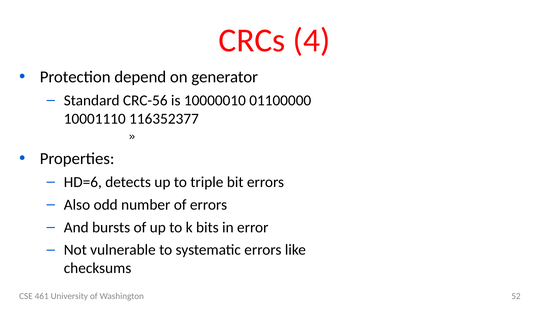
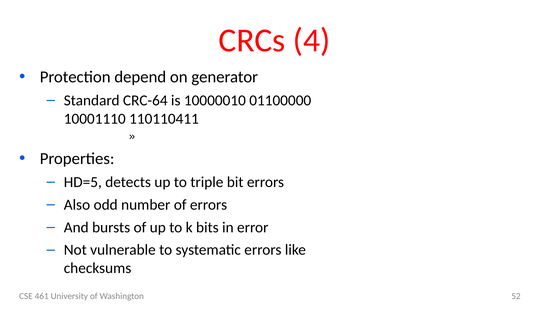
CRC-56: CRC-56 -> CRC-64 (145, 100)
116352377: 116352377 -> 110110411 (164, 119)
HD=6: HD=6 -> HD=5 (83, 182)
